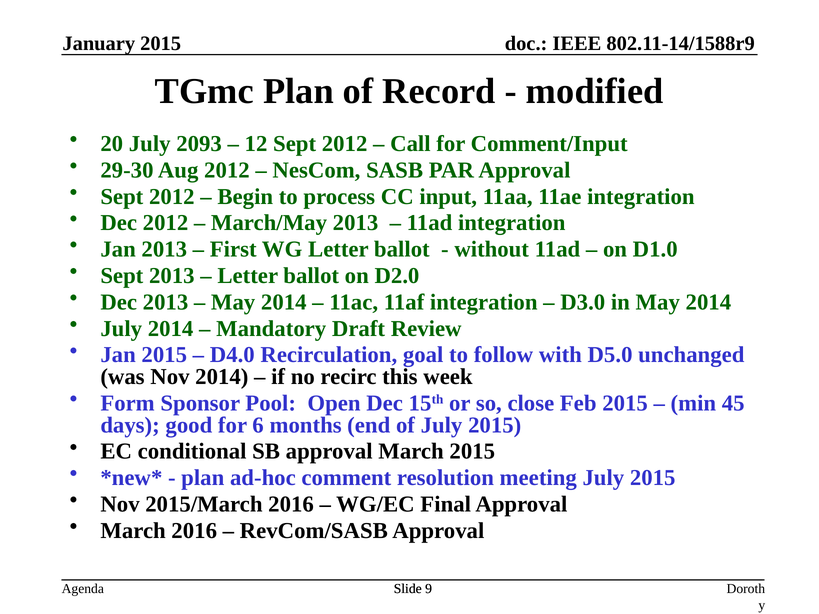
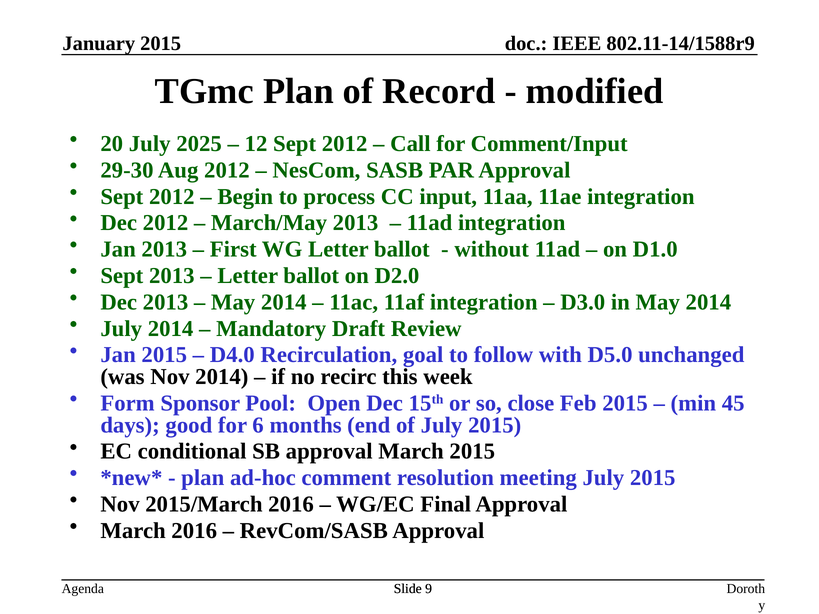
2093: 2093 -> 2025 (199, 144)
